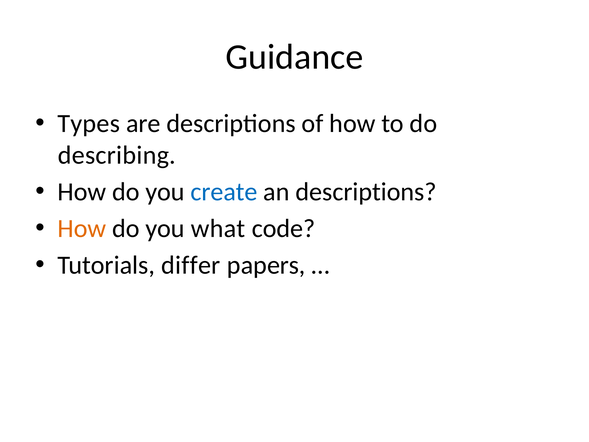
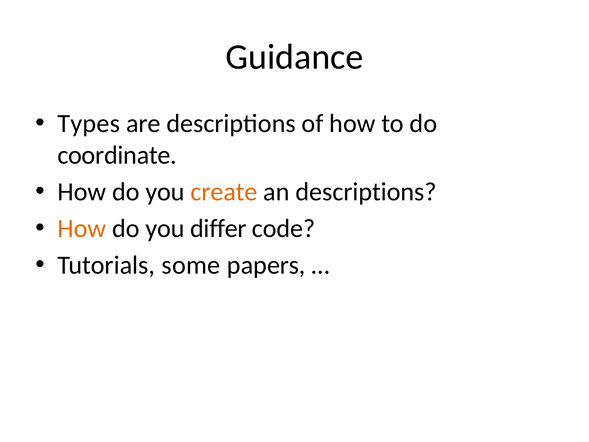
describing: describing -> coordinate (117, 155)
create colour: blue -> orange (224, 192)
what: what -> differ (218, 228)
differ: differ -> some (191, 265)
